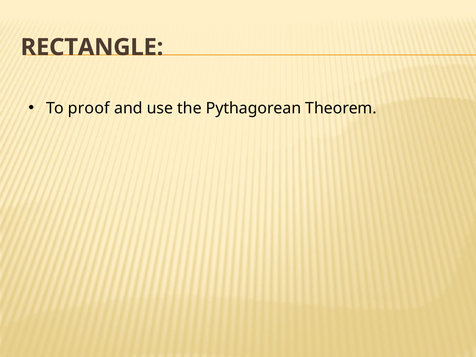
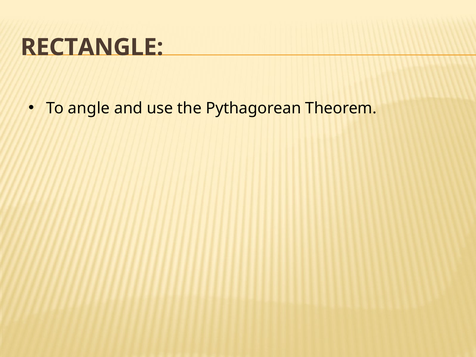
proof: proof -> angle (89, 108)
